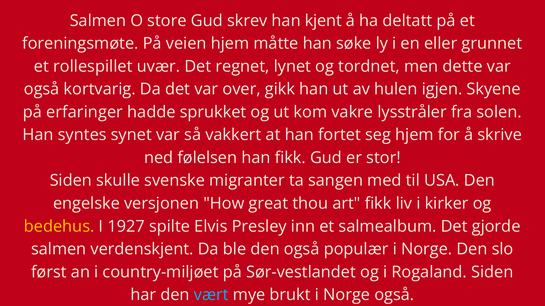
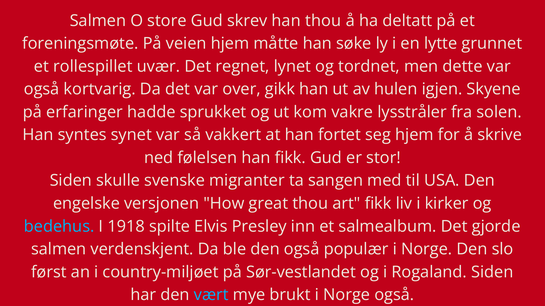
han kjent: kjent -> thou (323, 21)
eller: eller -> lytte (441, 44)
bedehus colour: yellow -> light blue (59, 227)
1927: 1927 -> 1918 (126, 227)
